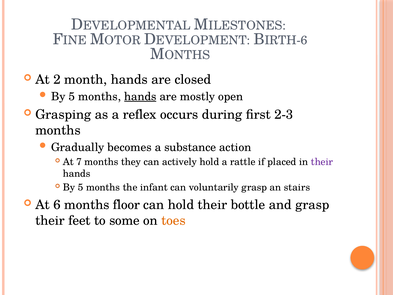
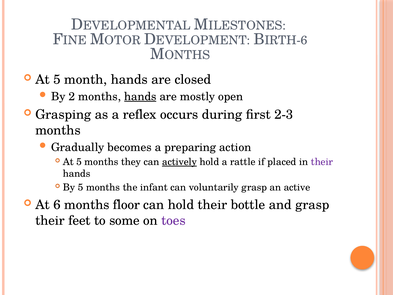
2: 2 -> 5 (57, 79)
5: 5 -> 2 (72, 96)
substance: substance -> preparing (190, 147)
7: 7 -> 5 (79, 162)
actively underline: none -> present (180, 162)
stairs: stairs -> active (297, 187)
toes colour: orange -> purple (173, 220)
